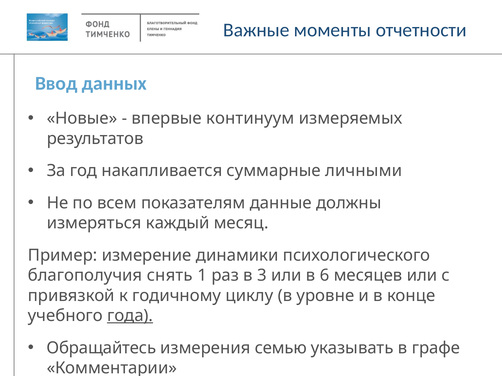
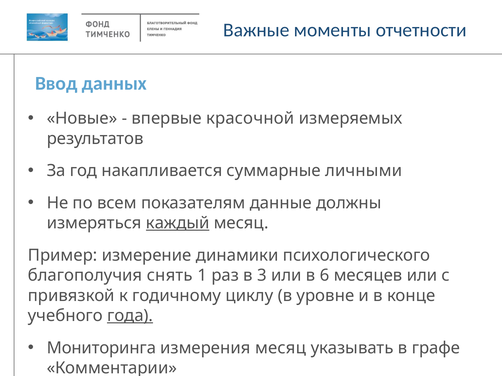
континуум: континуум -> красочной (250, 119)
каждый underline: none -> present (178, 223)
Обращайтесь: Обращайтесь -> Мониторинга (101, 348)
измерения семью: семью -> месяц (281, 348)
